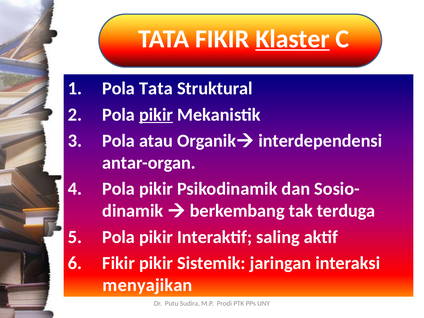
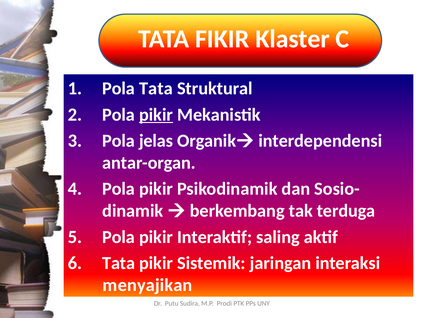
Klaster underline: present -> none (293, 39)
atau: atau -> jelas (156, 141)
Fikir: Fikir -> Tata (119, 263)
